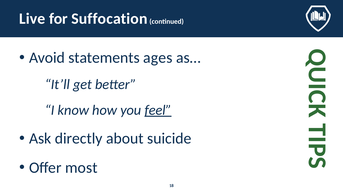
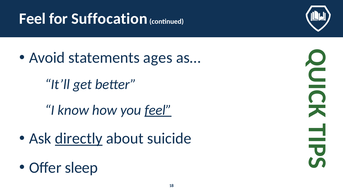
Live: Live -> Feel (32, 19)
directly underline: none -> present (79, 138)
most: most -> sleep (81, 168)
